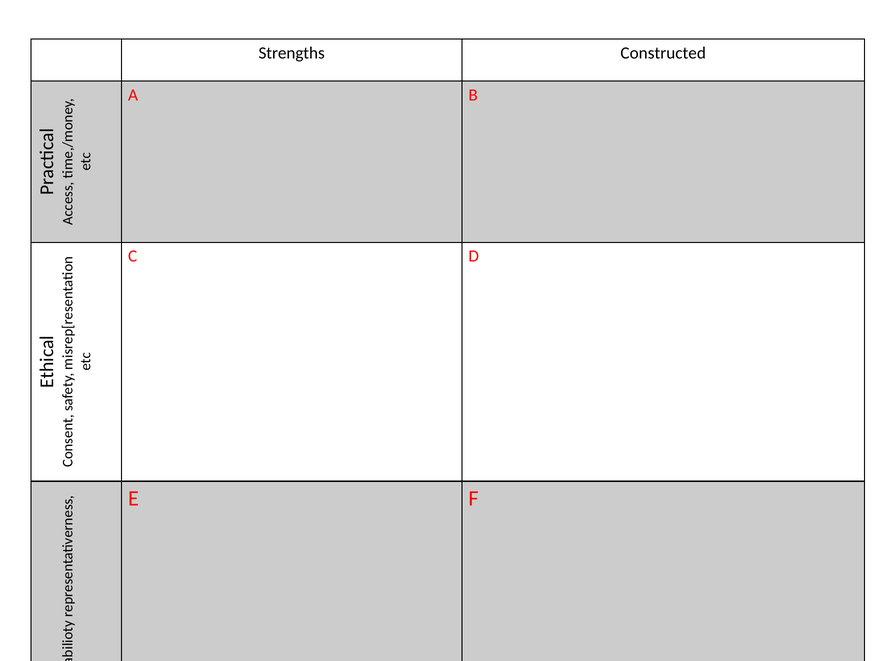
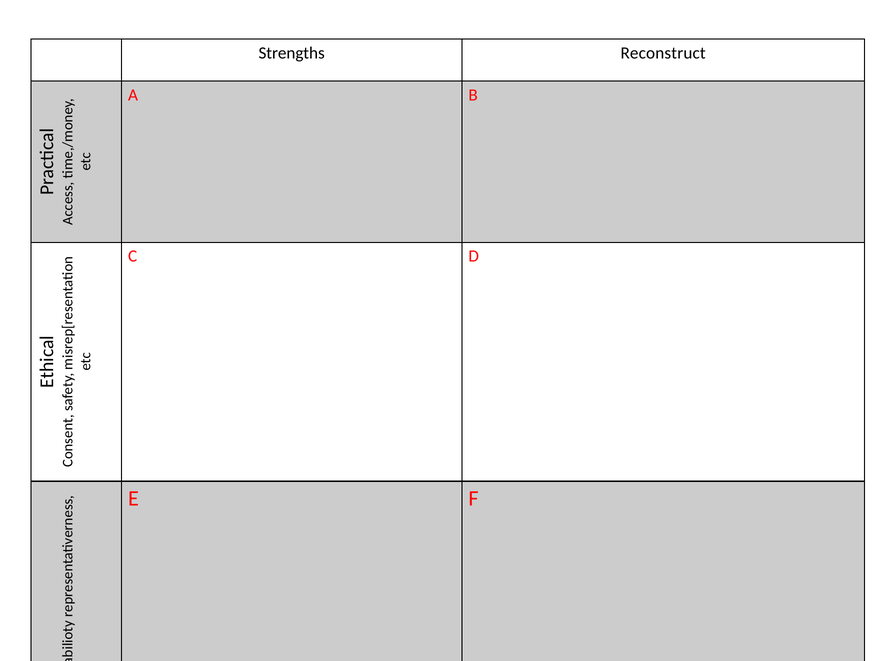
Constructed: Constructed -> Reconstruct (663, 53)
